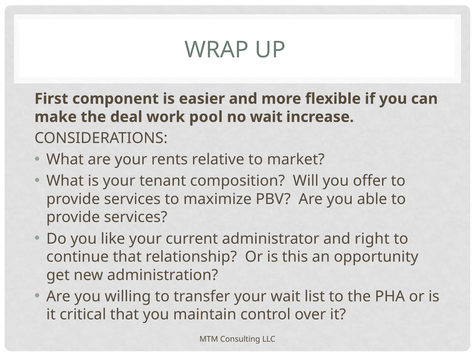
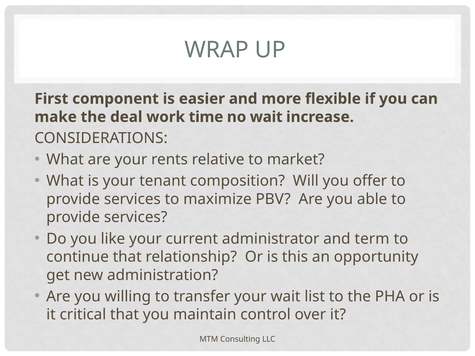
pool: pool -> time (206, 117)
right: right -> term (372, 239)
